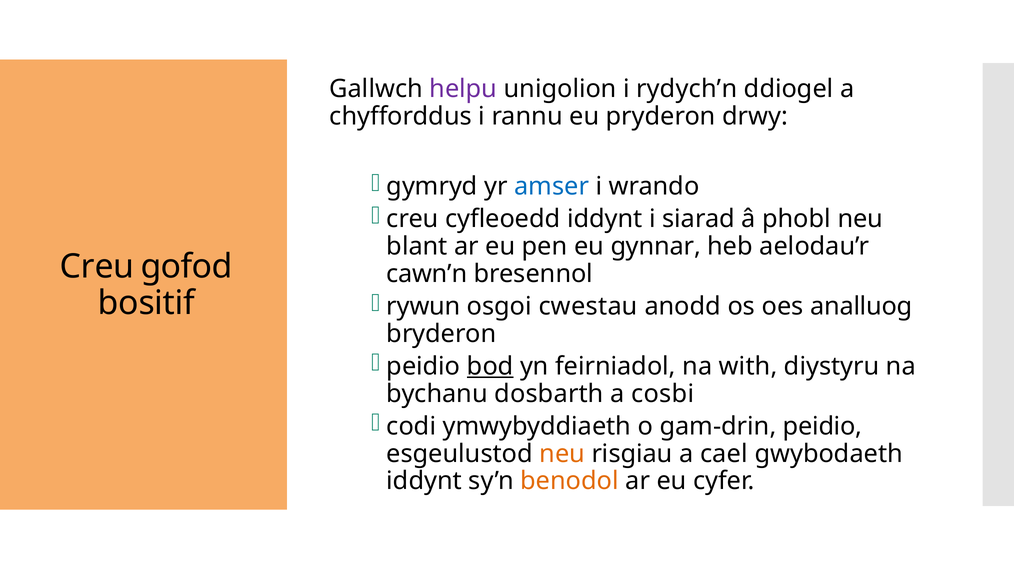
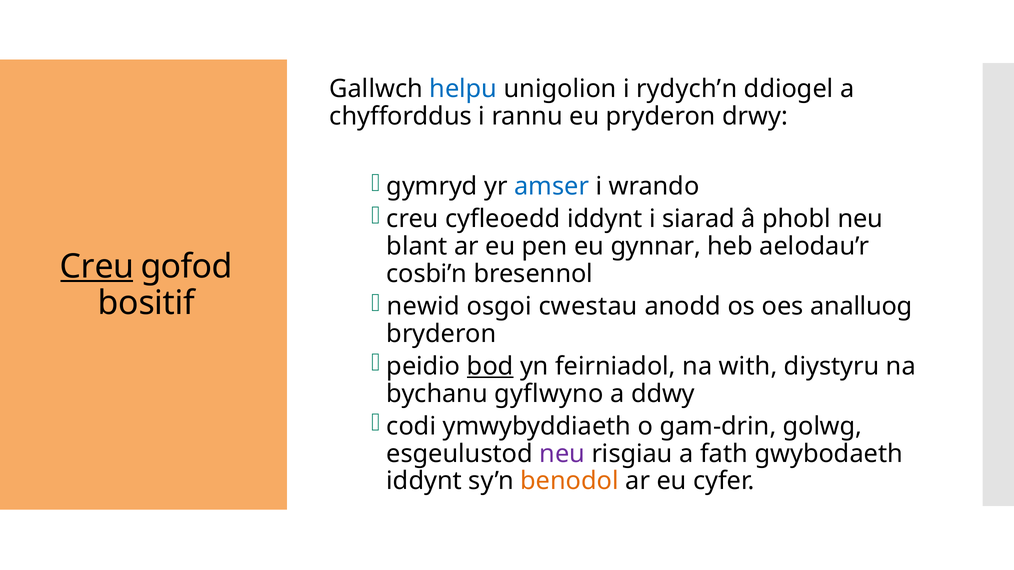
helpu colour: purple -> blue (463, 89)
Creu underline: none -> present (97, 267)
cawn’n: cawn’n -> cosbi’n (427, 274)
rywun: rywun -> newid (423, 307)
dosbarth: dosbarth -> gyflwyno (549, 394)
cosbi: cosbi -> ddwy (663, 394)
gam-drin peidio: peidio -> golwg (822, 427)
neu colour: orange -> purple (562, 454)
cael: cael -> fath (724, 454)
